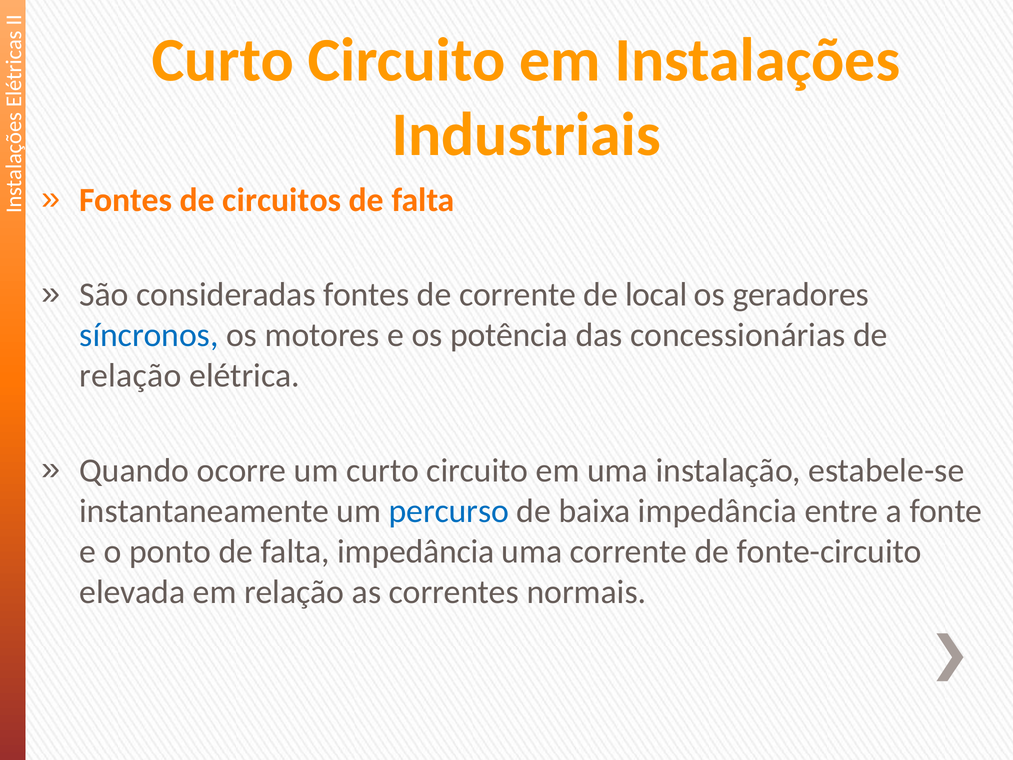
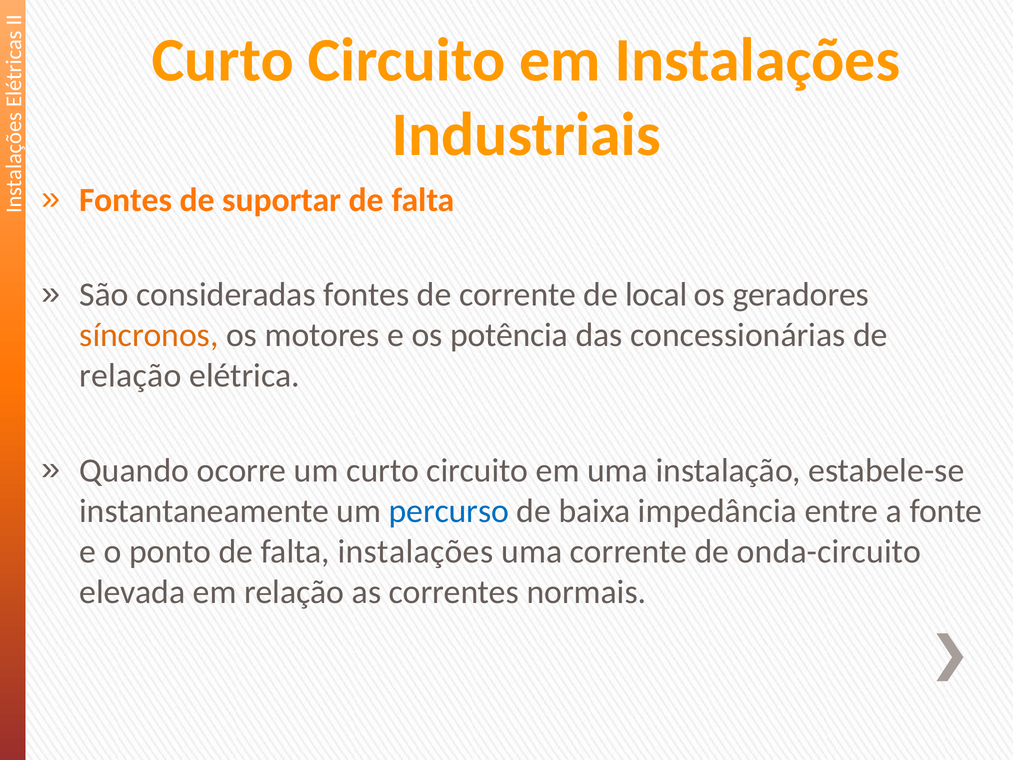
circuitos: circuitos -> suportar (282, 200)
síncronos colour: blue -> orange (149, 335)
falta impedância: impedância -> instalações (416, 551)
fonte-circuito: fonte-circuito -> onda-circuito (829, 551)
